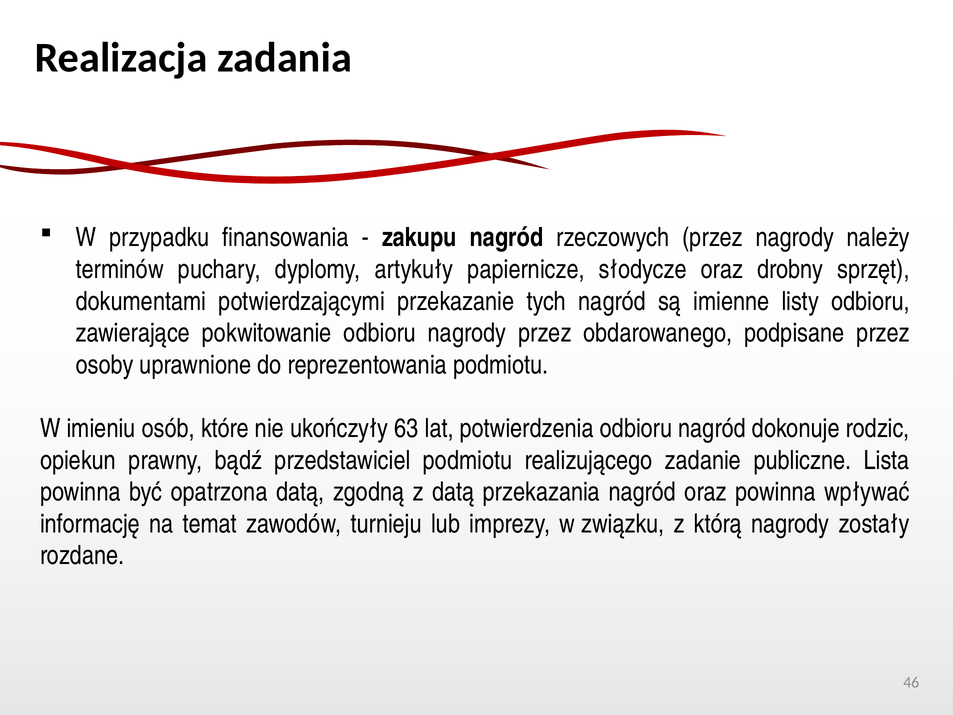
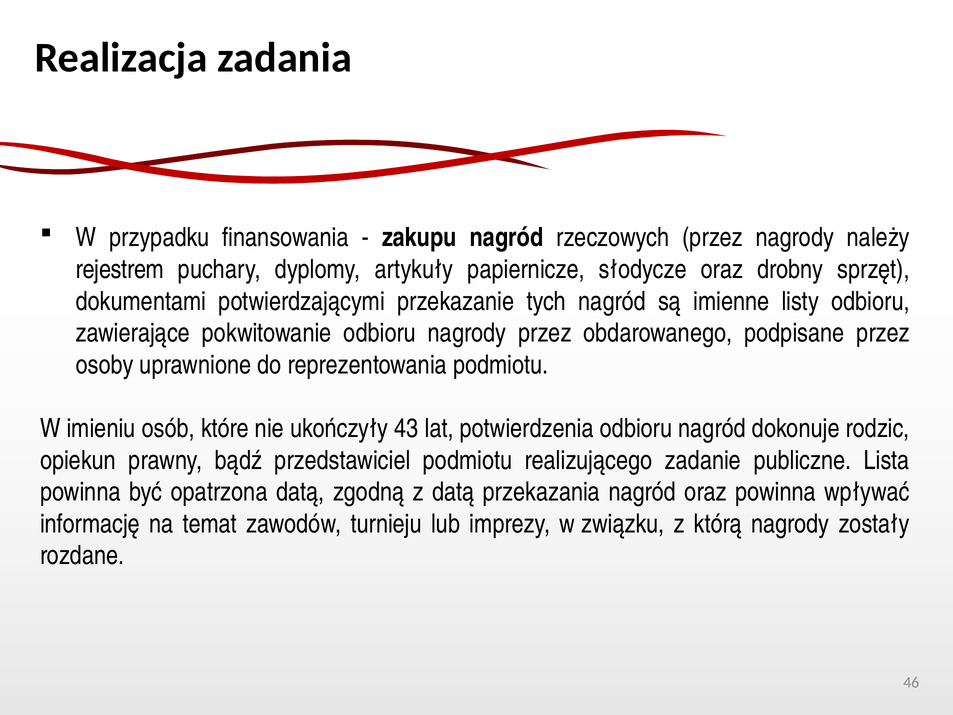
terminów: terminów -> rejestrem (120, 269)
63: 63 -> 43 (406, 428)
